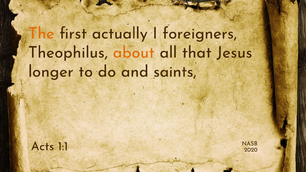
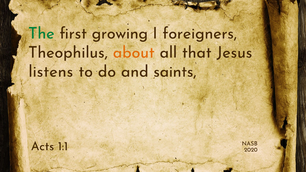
The colour: orange -> green (41, 33)
actually: actually -> growing (120, 33)
longer: longer -> listens (51, 71)
